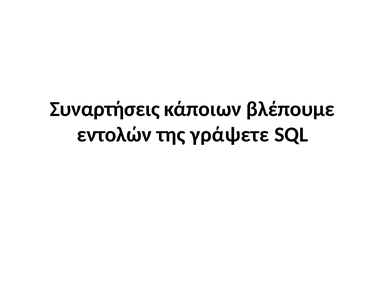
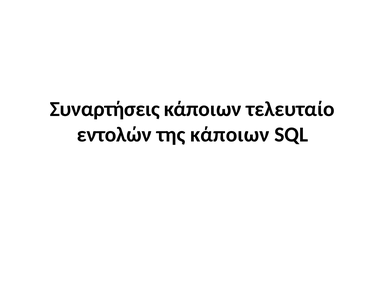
βλέπουμε: βλέπουμε -> τελευταίο (290, 109)
της γράψετε: γράψετε -> κάποιων (230, 135)
